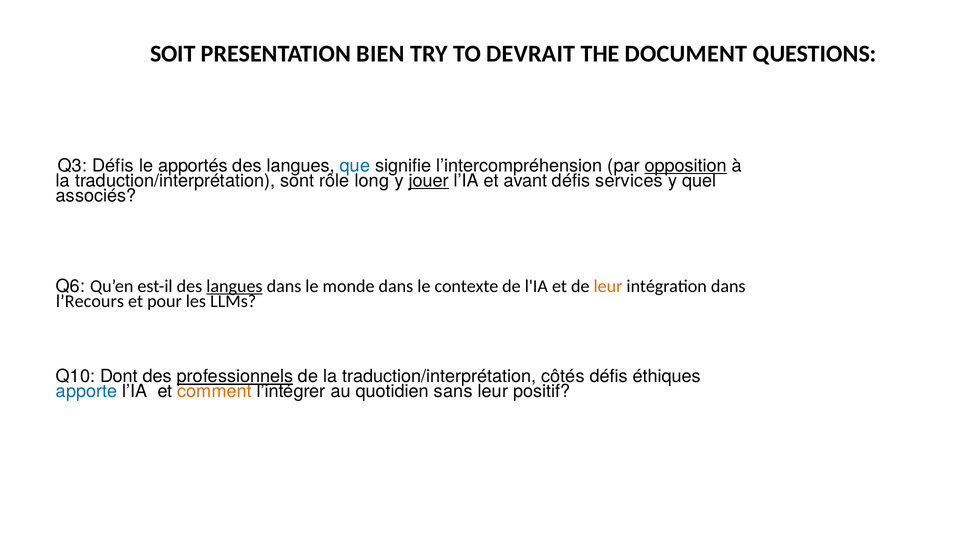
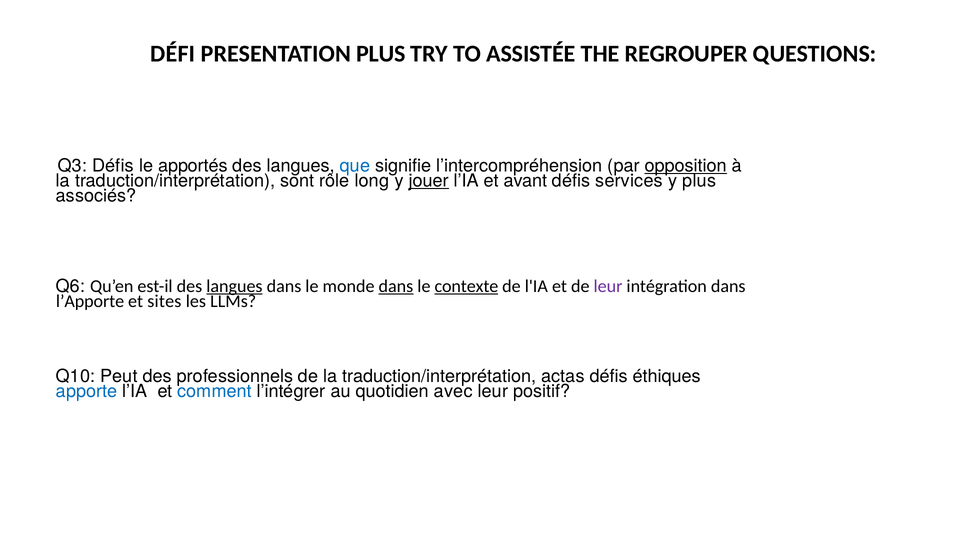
SOIT: SOIT -> DÉFI (173, 54)
PRESENTATION BIEN: BIEN -> PLUS (381, 54)
DEVRAIT: DEVRAIT -> ASSISTÉE (531, 54)
DOCUMENT: DOCUMENT -> REGROUPER (686, 54)
y quel: quel -> plus (699, 181)
dans underline: none -> present (396, 286)
contexte underline: none -> present (466, 286)
leur colour: orange -> purple (608, 286)
l’Recours: l’Recours -> l’Apporte (90, 301)
pour: pour -> sites (164, 301)
Dont: Dont -> Peut (119, 377)
professionnels underline: present -> none (235, 377)
côtés: côtés -> actas (563, 377)
comment colour: orange -> blue (215, 392)
sans: sans -> avec (453, 392)
